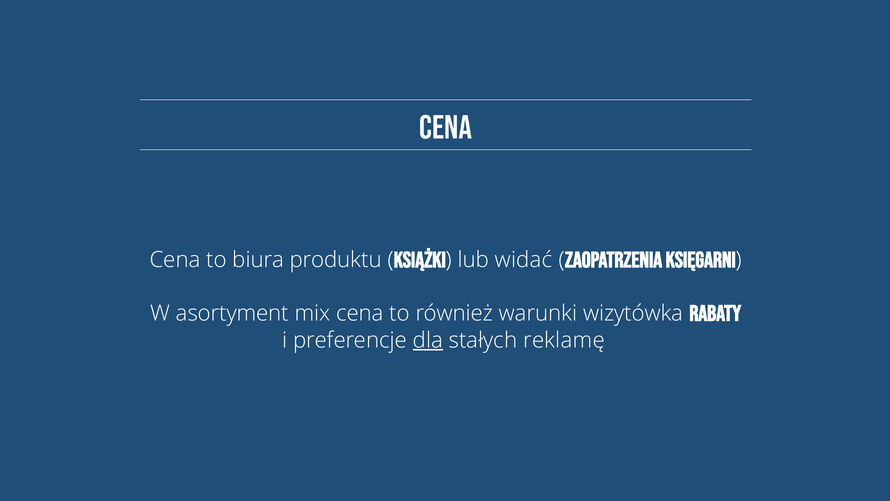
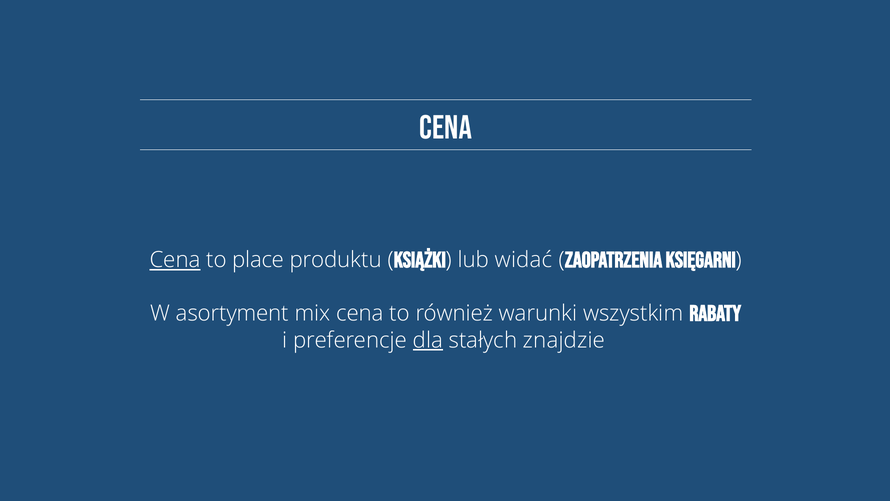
Cena underline: none -> present (175, 260)
biura: biura -> place (258, 260)
wizytówka: wizytówka -> wszystkim (633, 313)
reklamę: reklamę -> znajdzie (564, 340)
